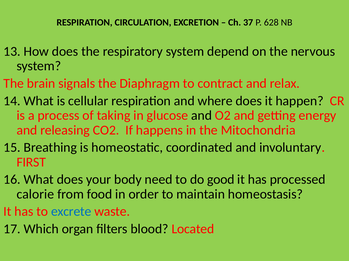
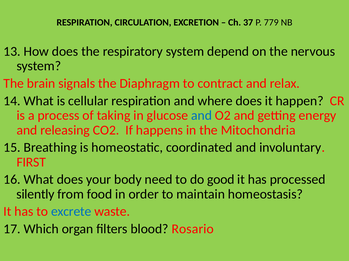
628: 628 -> 779 (271, 22)
and colour: black -> blue (202, 116)
calorie: calorie -> silently (35, 195)
Located: Located -> Rosario (193, 230)
